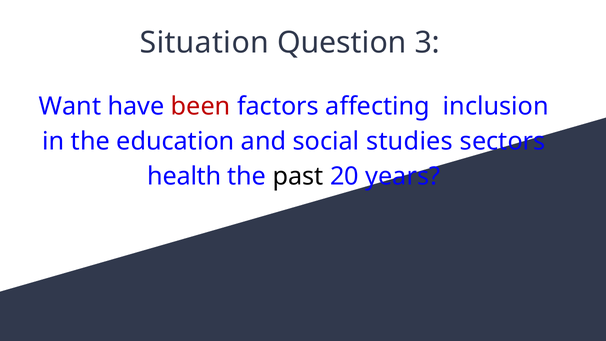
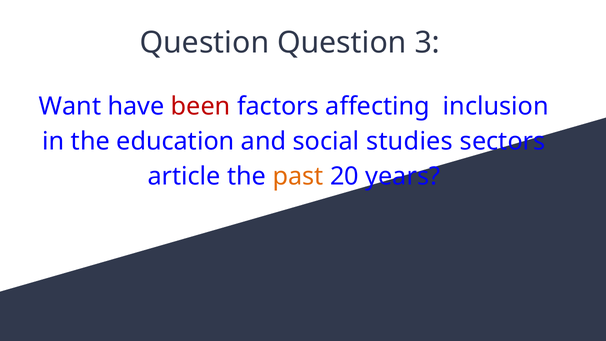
Situation: Situation -> Question (204, 43)
health: health -> article (184, 176)
past colour: black -> orange (298, 176)
